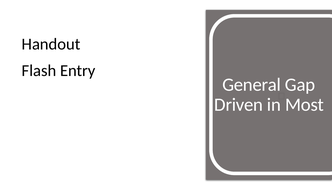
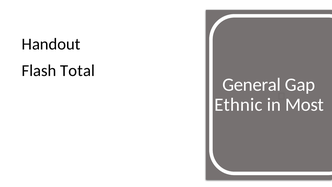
Entry: Entry -> Total (78, 71)
Driven: Driven -> Ethnic (238, 105)
